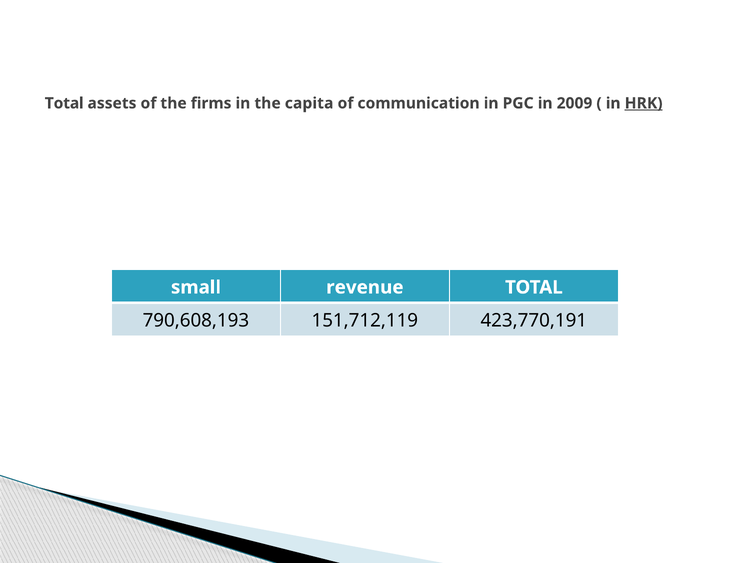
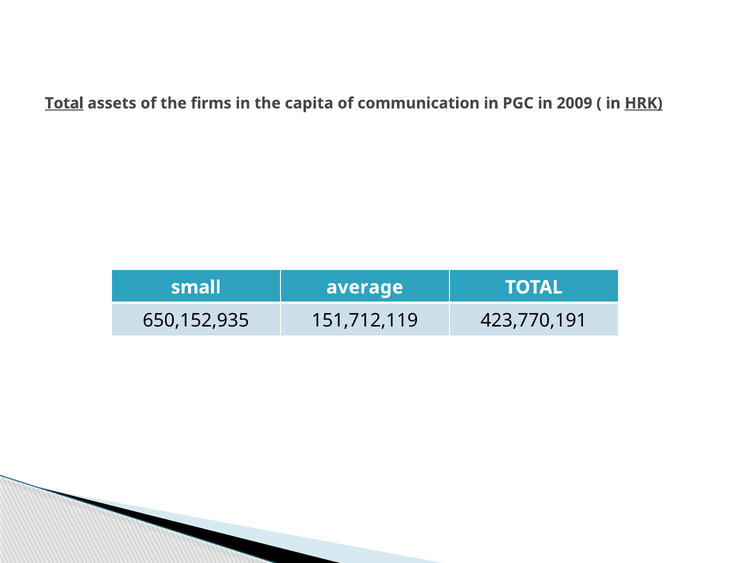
Total underline: none -> present (64, 103)
revenue: revenue -> average (365, 287)
790,608,193: 790,608,193 -> 650,152,935 (196, 321)
